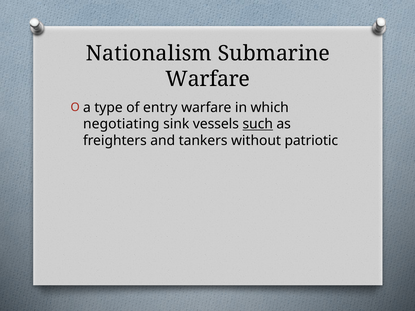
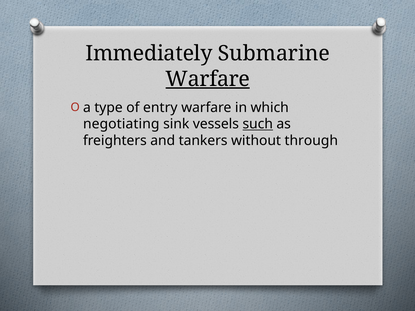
Nationalism: Nationalism -> Immediately (149, 53)
Warfare underline: none -> present (208, 79)
patriotic: patriotic -> through (311, 141)
